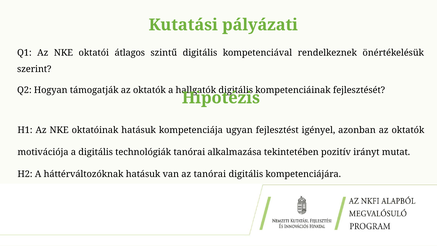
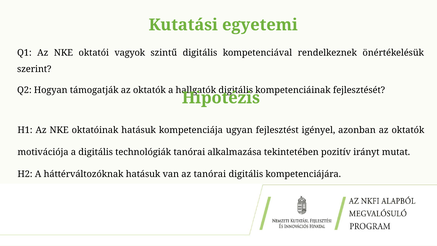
pályázati: pályázati -> egyetemi (260, 25)
átlagos: átlagos -> vagyok (130, 53)
